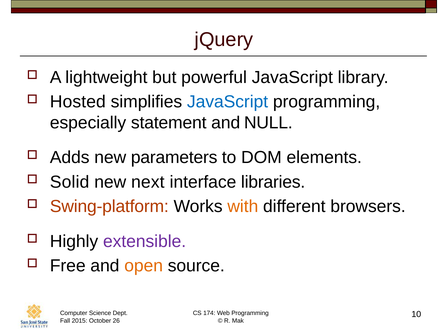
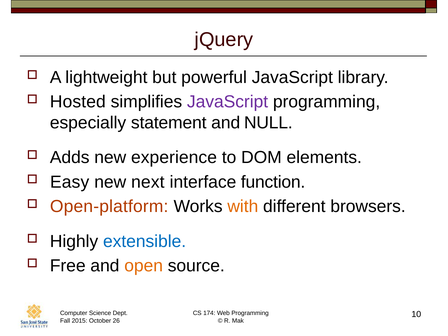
JavaScript colour: blue -> purple (228, 102)
parameters: parameters -> experience (174, 158)
Solid: Solid -> Easy (70, 182)
libraries: libraries -> function (273, 182)
Swing-platform: Swing-platform -> Open-platform (109, 206)
extensible colour: purple -> blue (145, 241)
